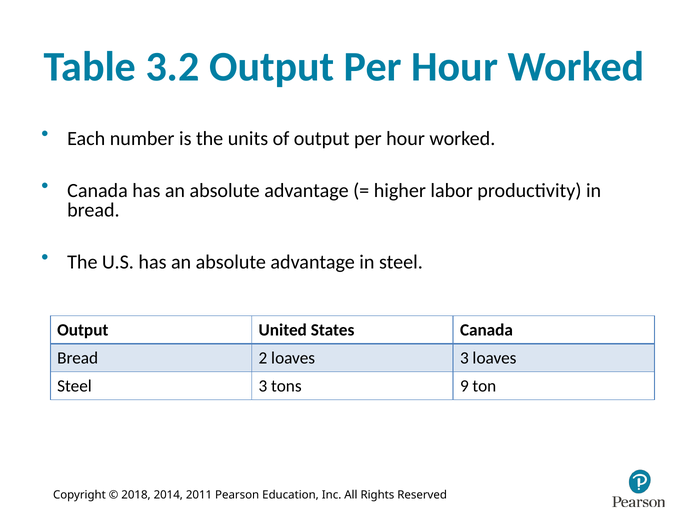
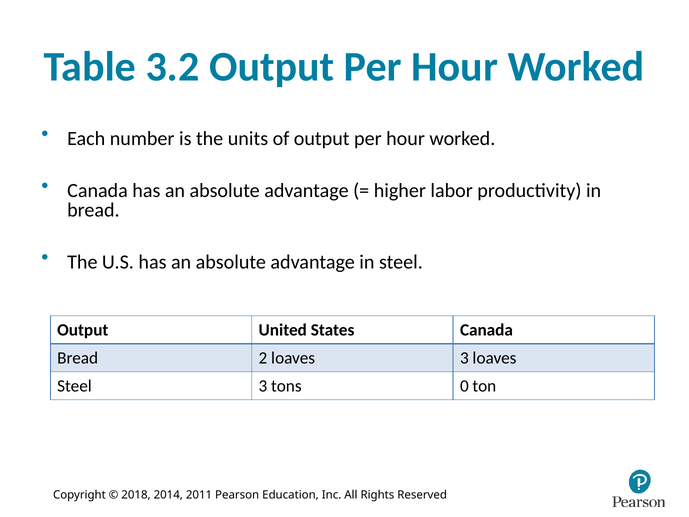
9: 9 -> 0 (464, 386)
